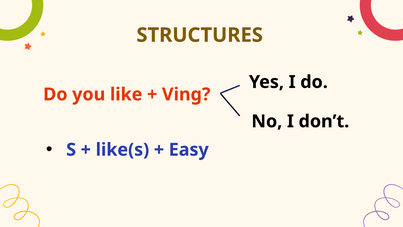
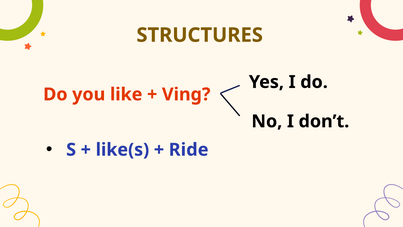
Easy: Easy -> Ride (189, 150)
